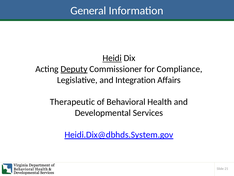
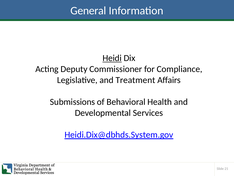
Deputy underline: present -> none (74, 69)
Integration: Integration -> Treatment (135, 80)
Therapeutic: Therapeutic -> Submissions (72, 102)
